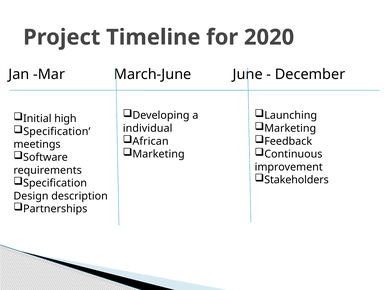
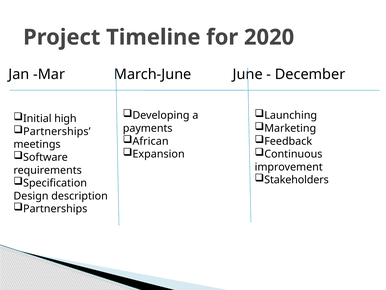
individual: individual -> payments (148, 128)
Specification: Specification -> Partnerships (57, 131)
Marketing: Marketing -> Expansion (159, 154)
